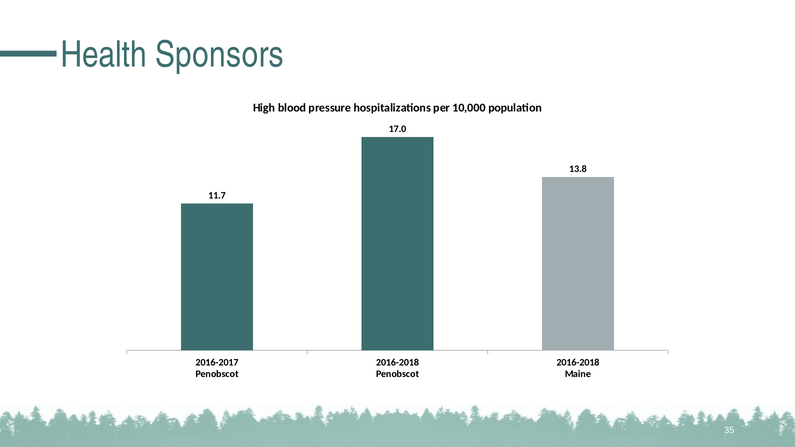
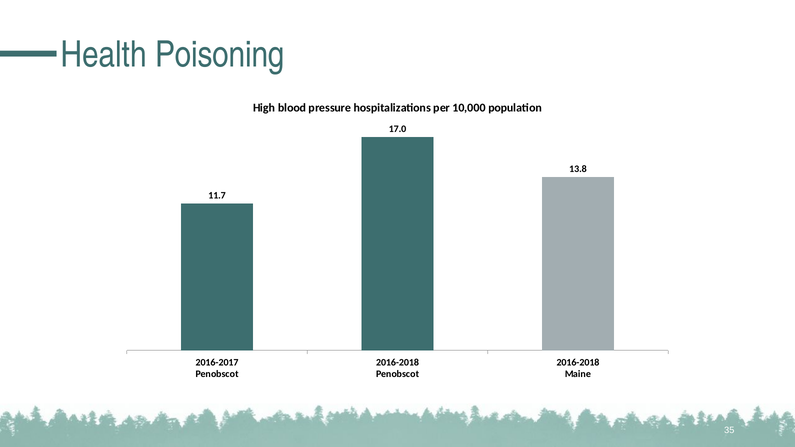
Sponsors: Sponsors -> Poisoning (220, 55)
